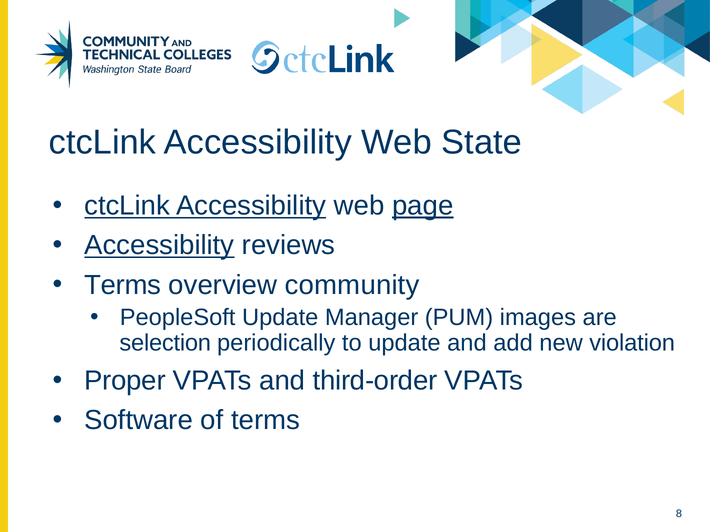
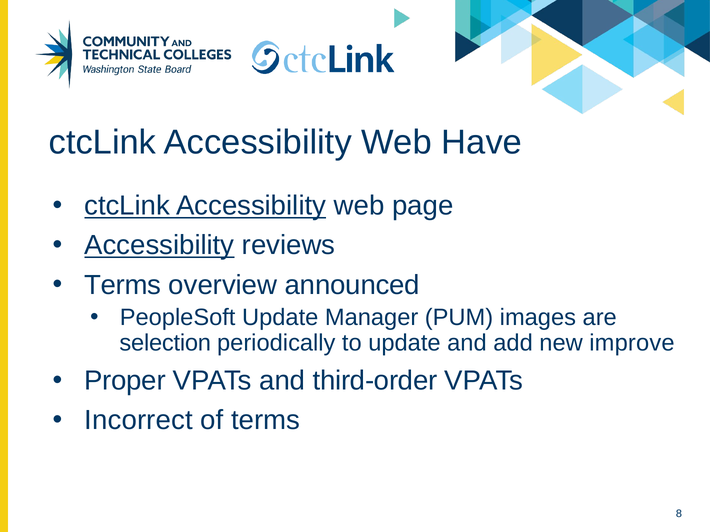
State: State -> Have (482, 142)
page underline: present -> none (423, 206)
community: community -> announced (352, 285)
violation: violation -> improve (632, 343)
Software: Software -> Incorrect (139, 421)
